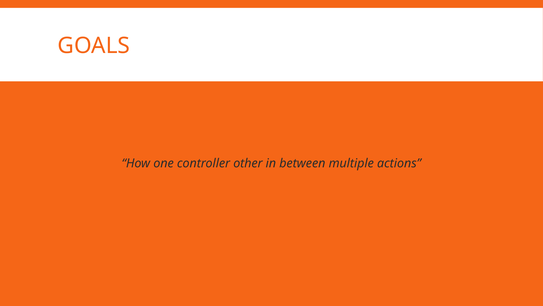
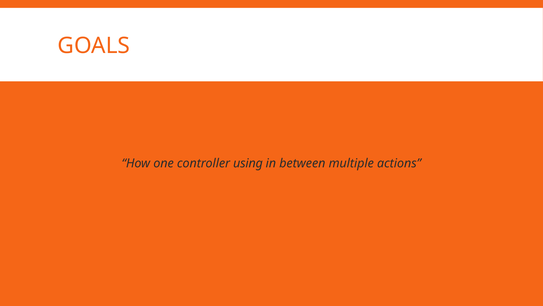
other: other -> using (248, 163)
